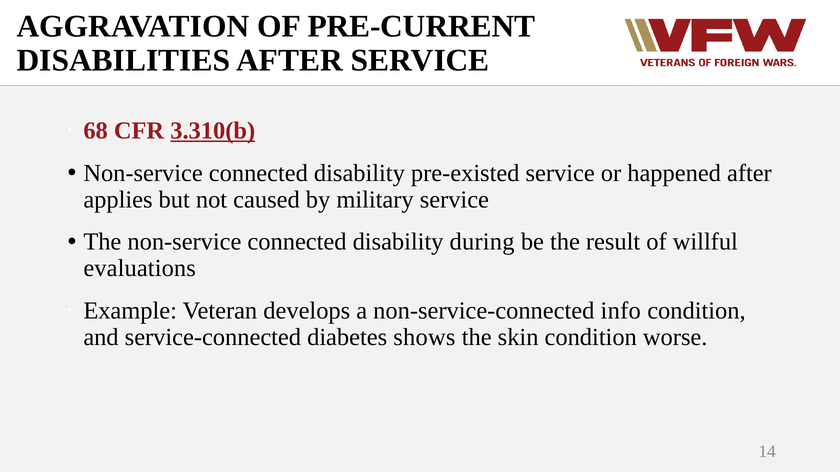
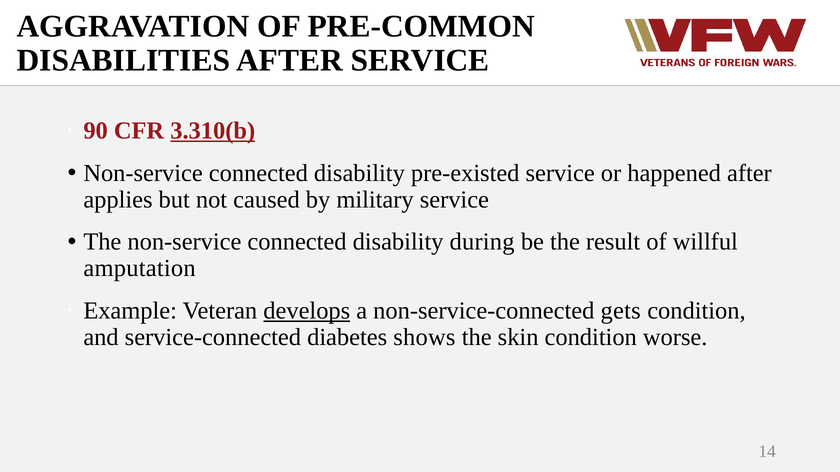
PRE-CURRENT: PRE-CURRENT -> PRE-COMMON (421, 27)
68: 68 -> 90 (96, 131)
evaluations: evaluations -> amputation (140, 269)
develops underline: none -> present (307, 311)
info: info -> gets (621, 311)
